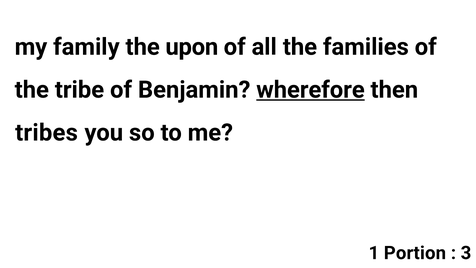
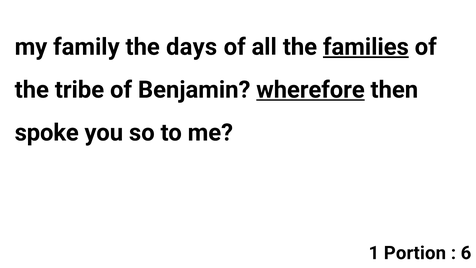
upon: upon -> days (192, 47)
families underline: none -> present (366, 47)
tribes: tribes -> spoke (47, 133)
3: 3 -> 6 (466, 253)
